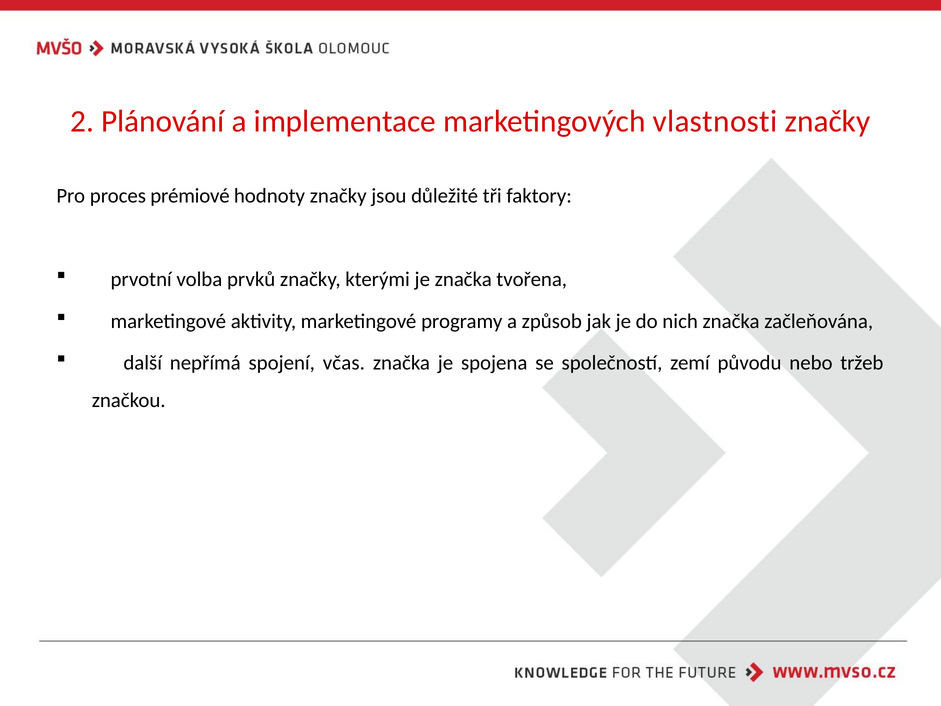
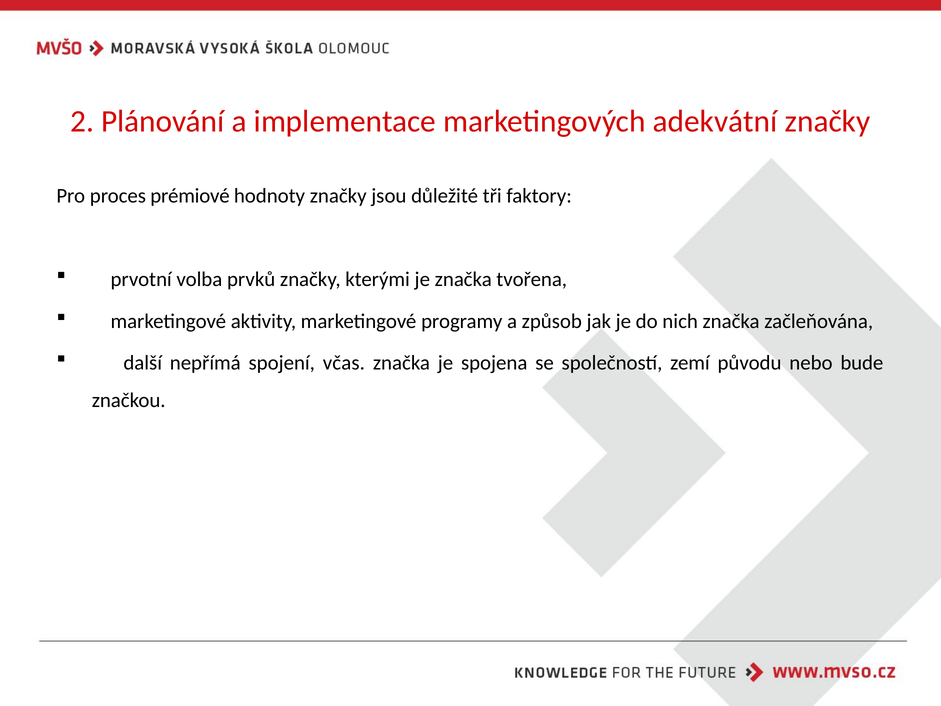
vlastnosti: vlastnosti -> adekvátní (715, 121)
tržeb: tržeb -> bude (862, 363)
